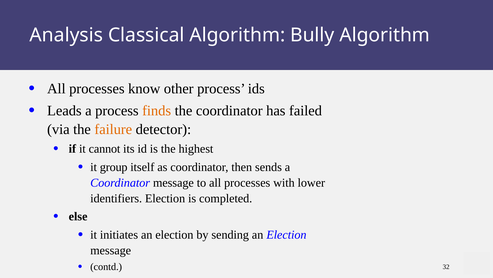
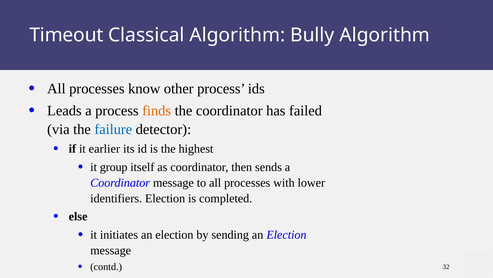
Analysis: Analysis -> Timeout (66, 35)
failure colour: orange -> blue (113, 129)
cannot: cannot -> earlier (104, 149)
